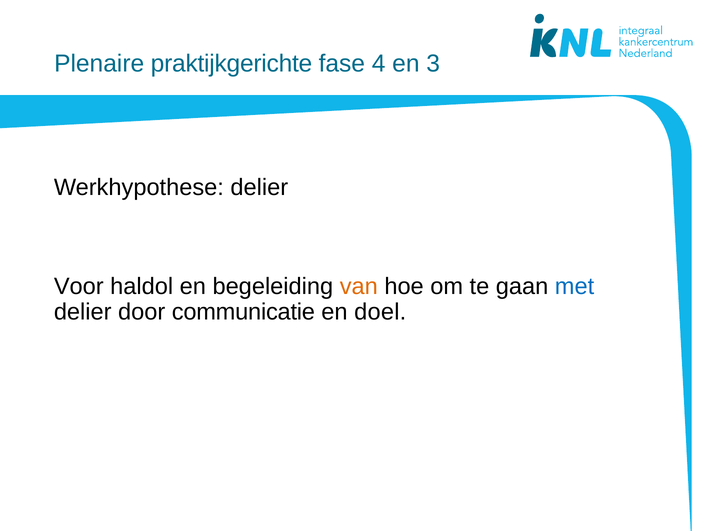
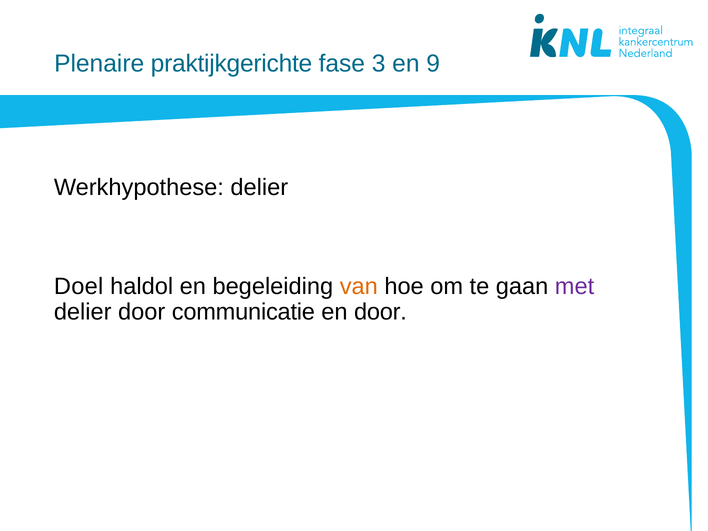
4: 4 -> 3 (379, 64)
3: 3 -> 9 (433, 64)
Voor: Voor -> Doel (79, 286)
met colour: blue -> purple (575, 286)
en doel: doel -> door (380, 312)
